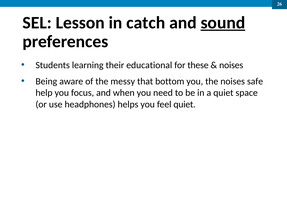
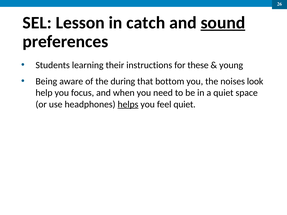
educational: educational -> instructions (149, 65)
noises: noises -> young (231, 65)
messy: messy -> during (123, 81)
safe: safe -> look (255, 81)
helps underline: none -> present (128, 104)
